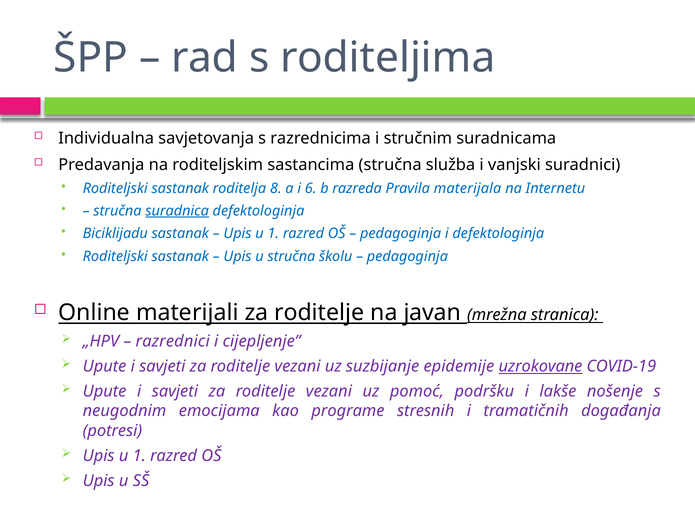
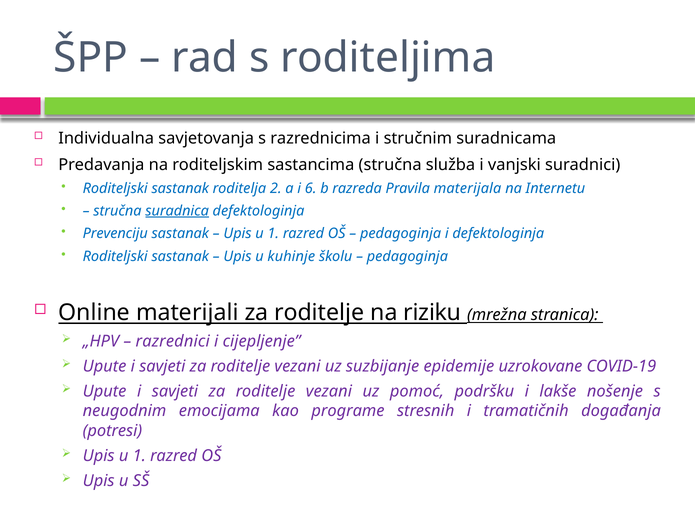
8: 8 -> 2 (276, 188)
Biciklijadu: Biciklijadu -> Prevenciju (115, 234)
u stručna: stručna -> kuhinje (291, 256)
javan: javan -> riziku (432, 313)
uzrokovane underline: present -> none (540, 366)
